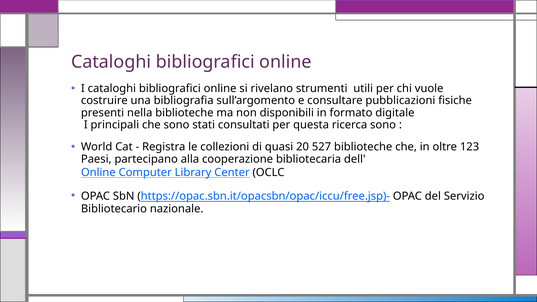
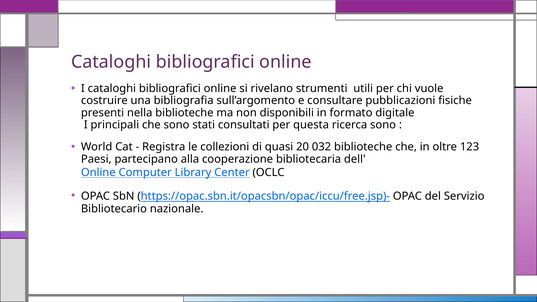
527: 527 -> 032 (321, 147)
